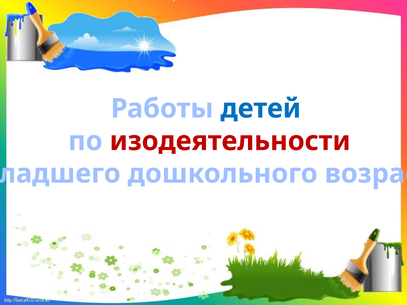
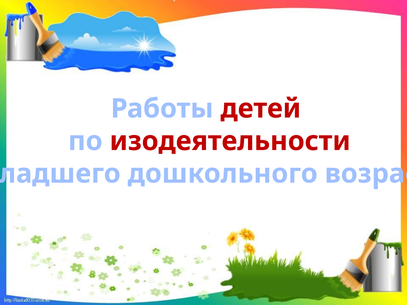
детей colour: blue -> red (261, 109)
